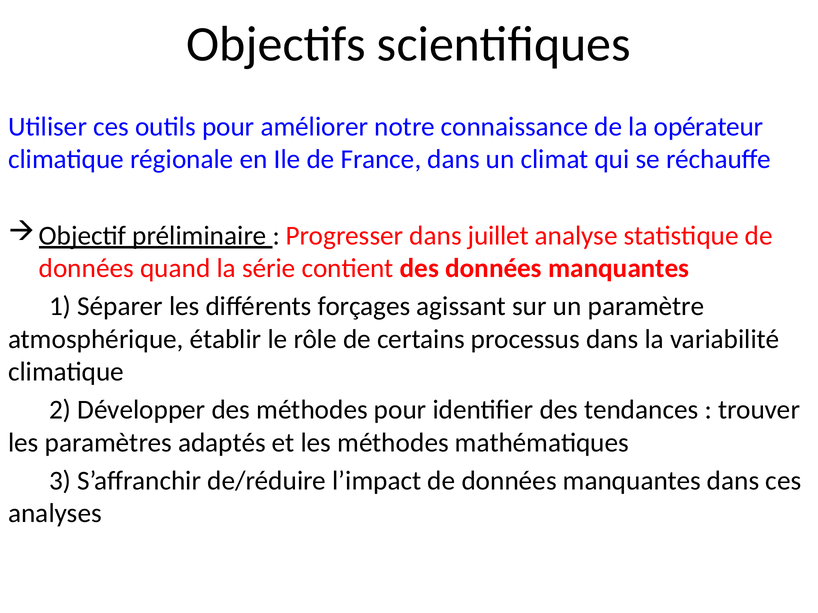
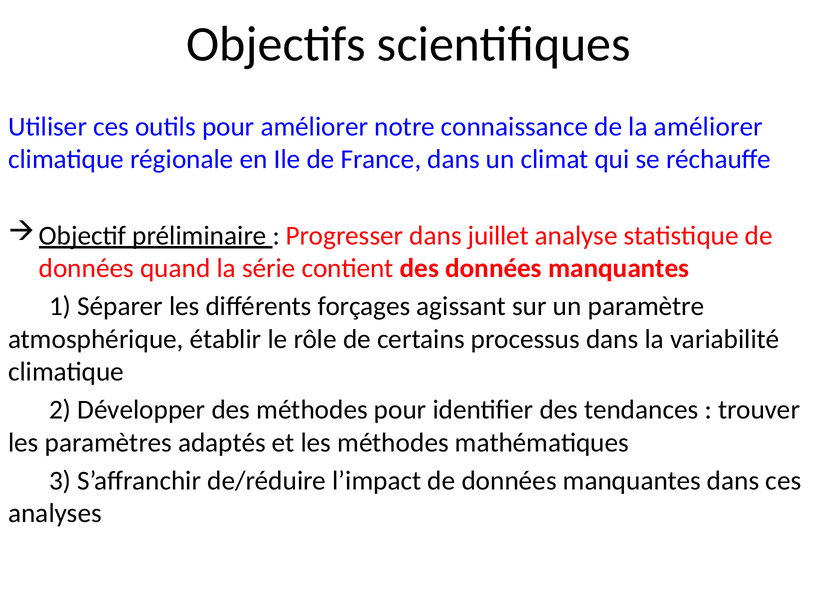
la opérateur: opérateur -> améliorer (708, 127)
